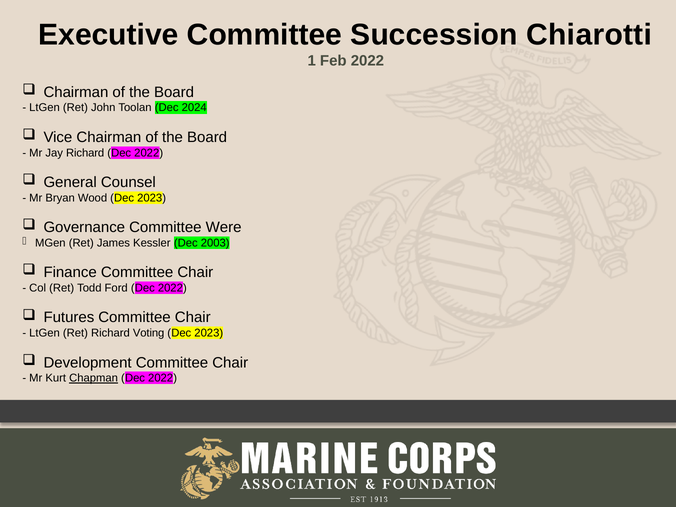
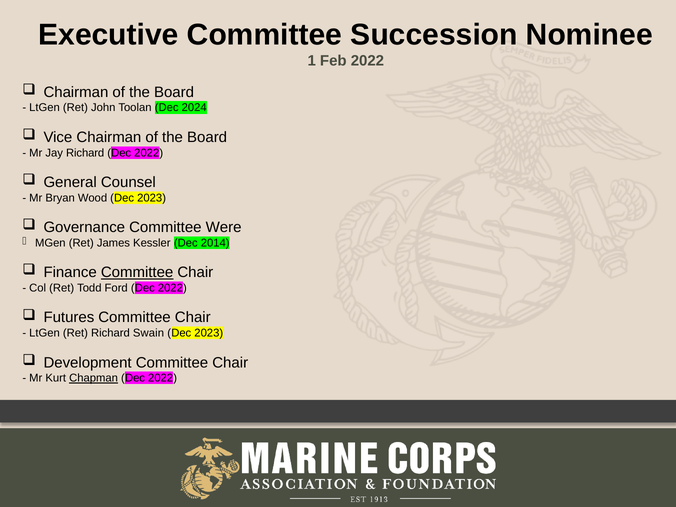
Chiarotti: Chiarotti -> Nominee (589, 35)
2003: 2003 -> 2014 (215, 243)
Committee underline: none -> present (137, 272)
Voting: Voting -> Swain (149, 333)
